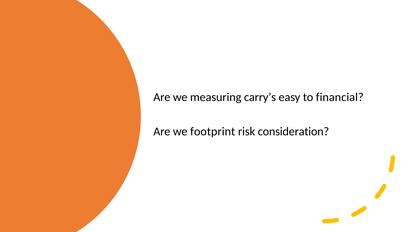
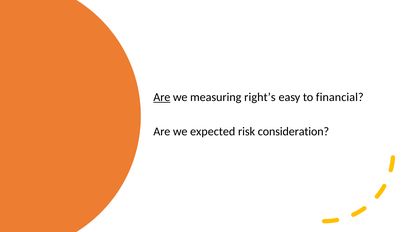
Are underline: none -> present (162, 97)
carry’s: carry’s -> right’s (260, 97)
footprint: footprint -> expected (213, 132)
